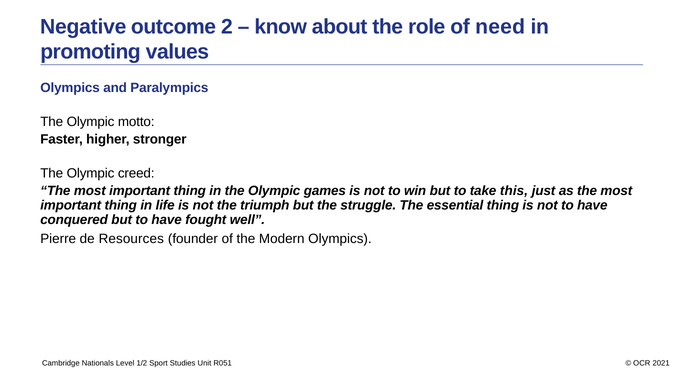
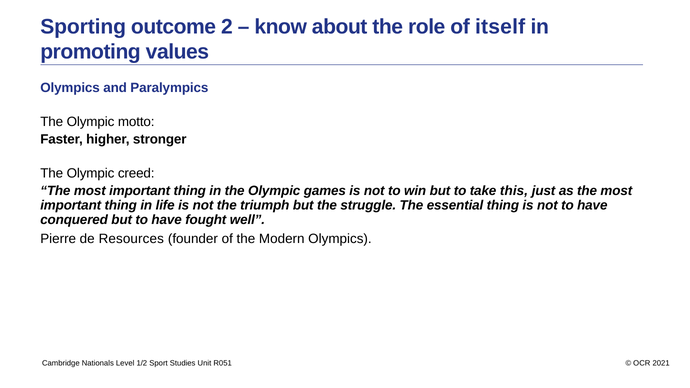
Negative: Negative -> Sporting (83, 27)
need: need -> itself (500, 27)
